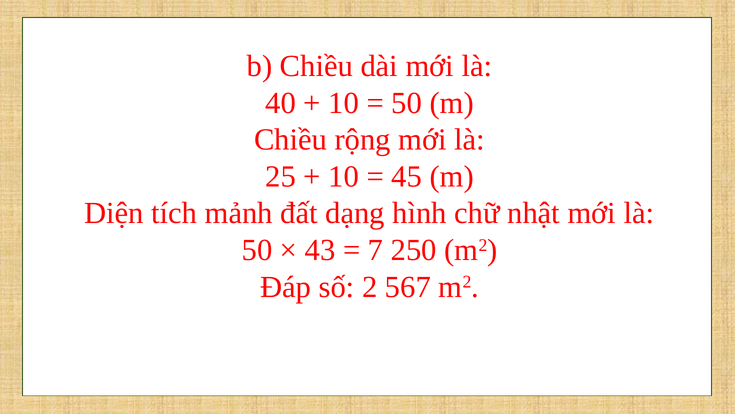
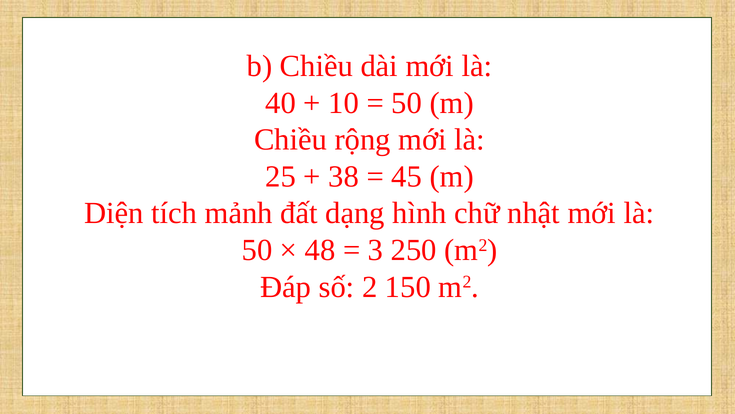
10: 10 -> 38 (344, 176)
43: 43 -> 48 (320, 250)
7: 7 -> 3 (376, 250)
567: 567 -> 150 (408, 287)
